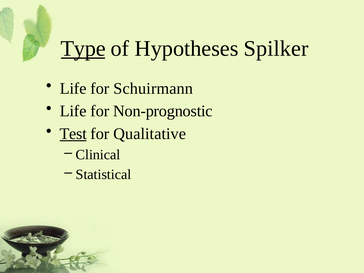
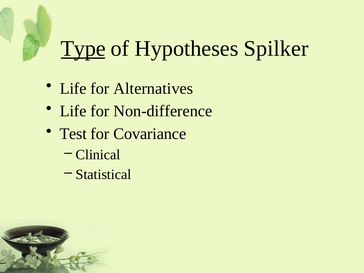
Schuirmann: Schuirmann -> Alternatives (153, 88)
Non-prognostic: Non-prognostic -> Non-difference (163, 111)
Test underline: present -> none (73, 134)
Qualitative: Qualitative -> Covariance (150, 134)
